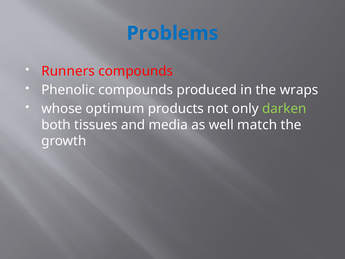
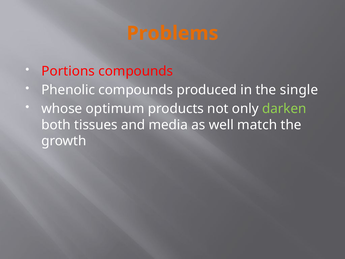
Problems colour: blue -> orange (172, 33)
Runners: Runners -> Portions (68, 71)
wraps: wraps -> single (299, 90)
